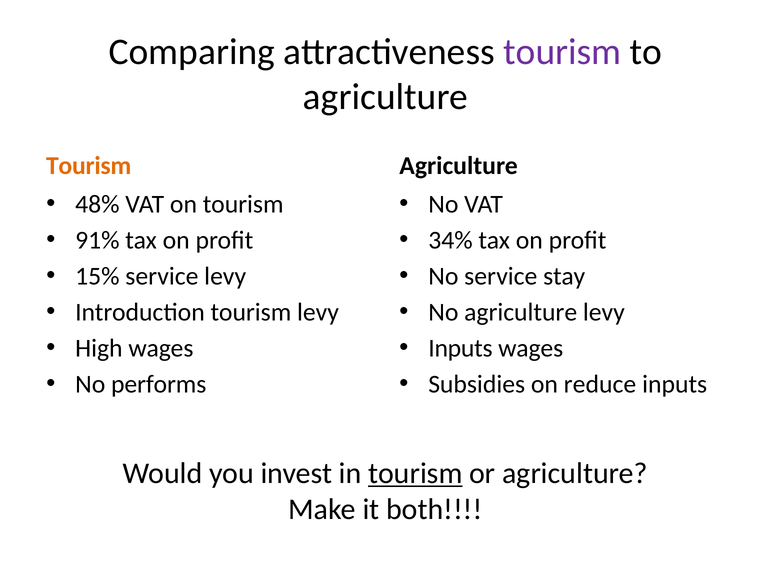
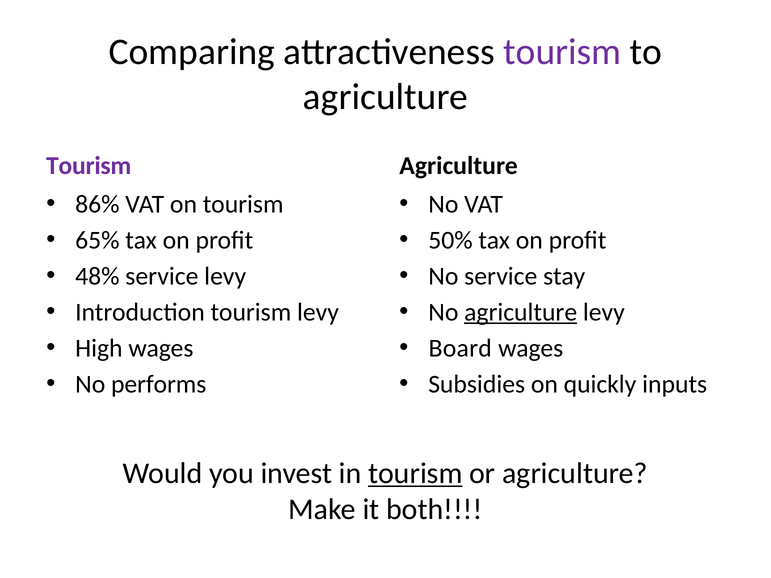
Tourism colour: orange -> purple (89, 166)
48%: 48% -> 86% (97, 204)
91%: 91% -> 65% (97, 240)
34%: 34% -> 50% (450, 240)
15%: 15% -> 48% (97, 276)
agriculture underline: none -> present (521, 312)
Inputs: Inputs -> Board (460, 348)
reduce: reduce -> quickly (600, 384)
